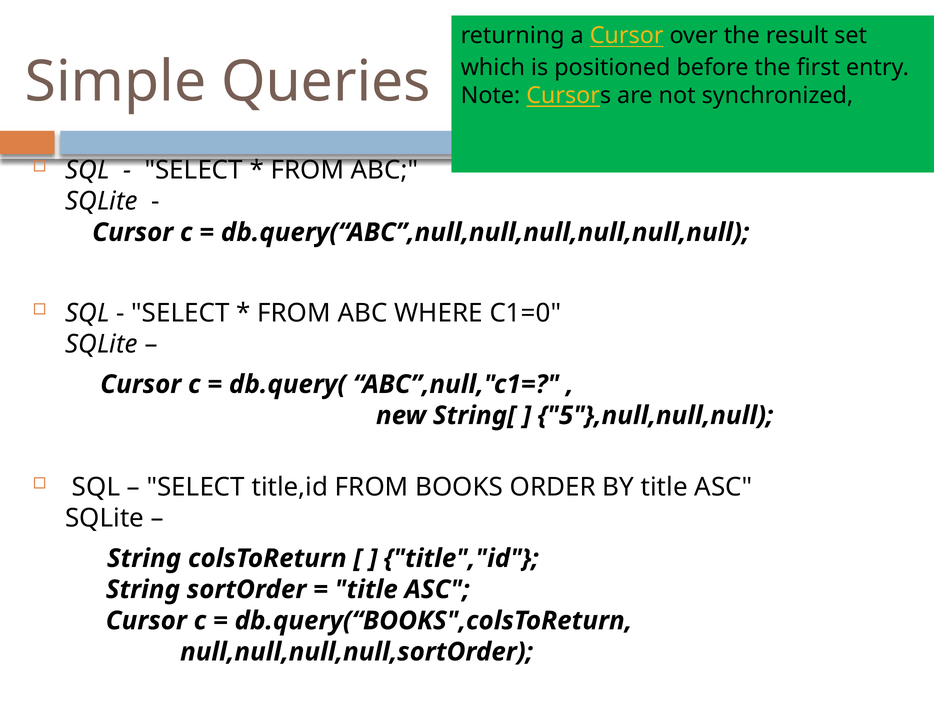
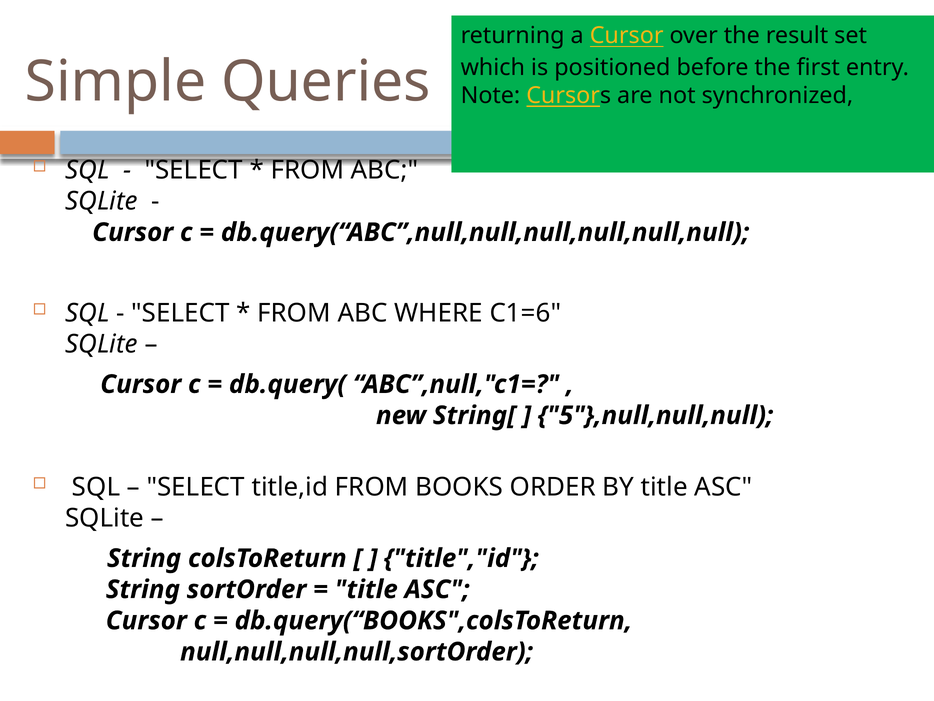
C1=0: C1=0 -> C1=6 (525, 313)
